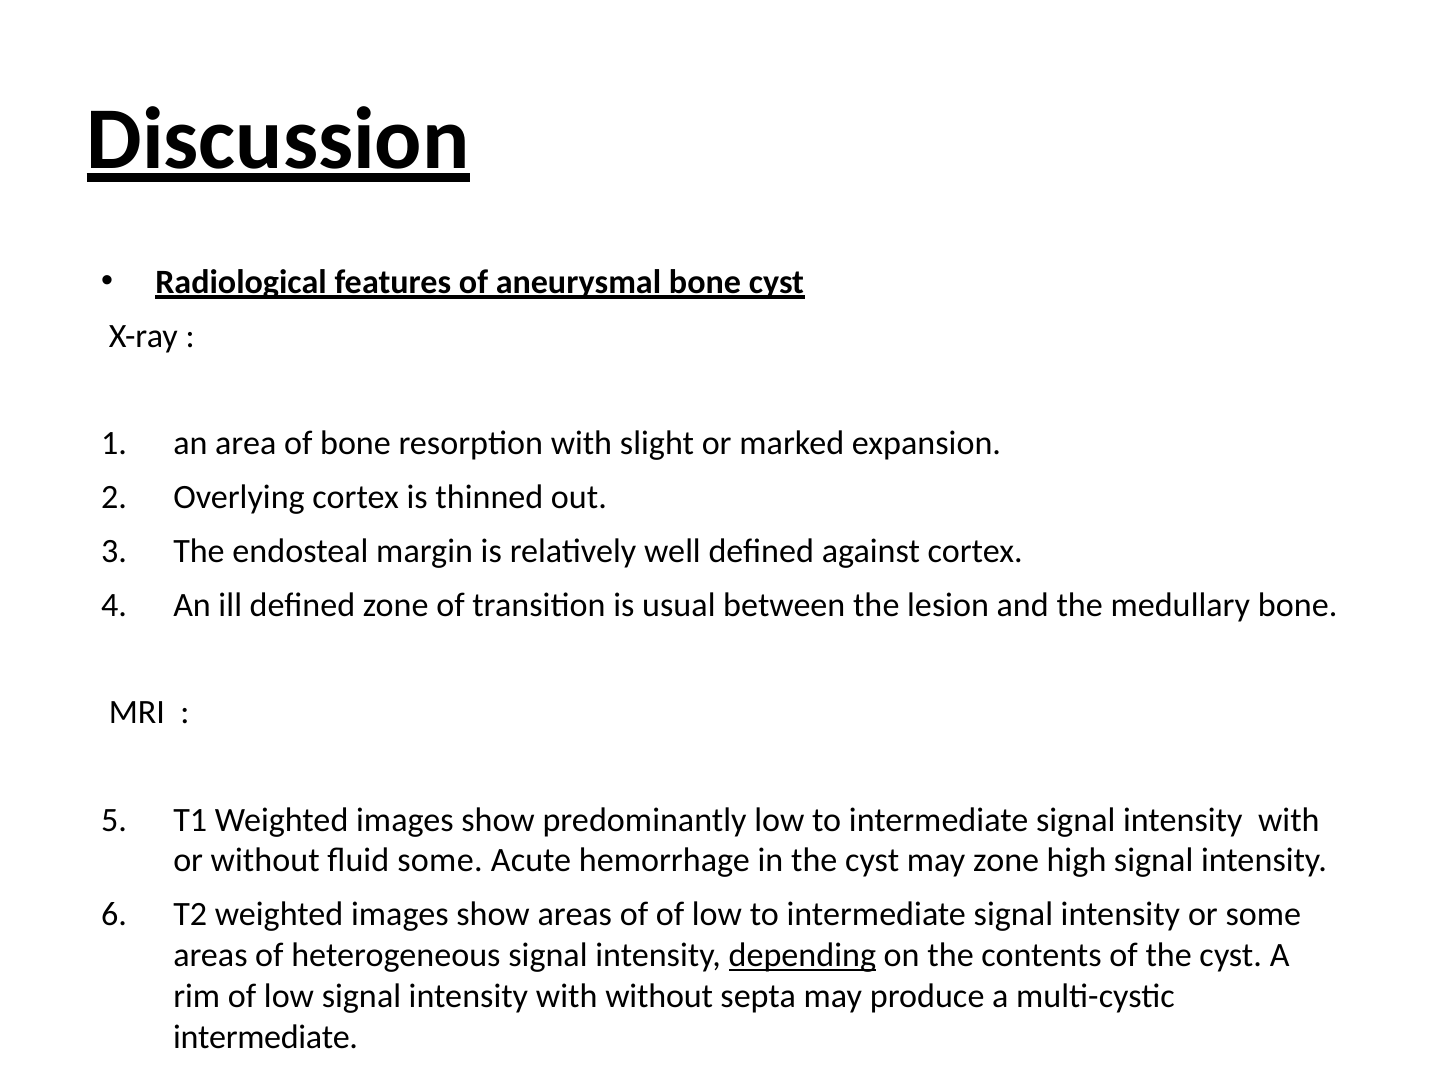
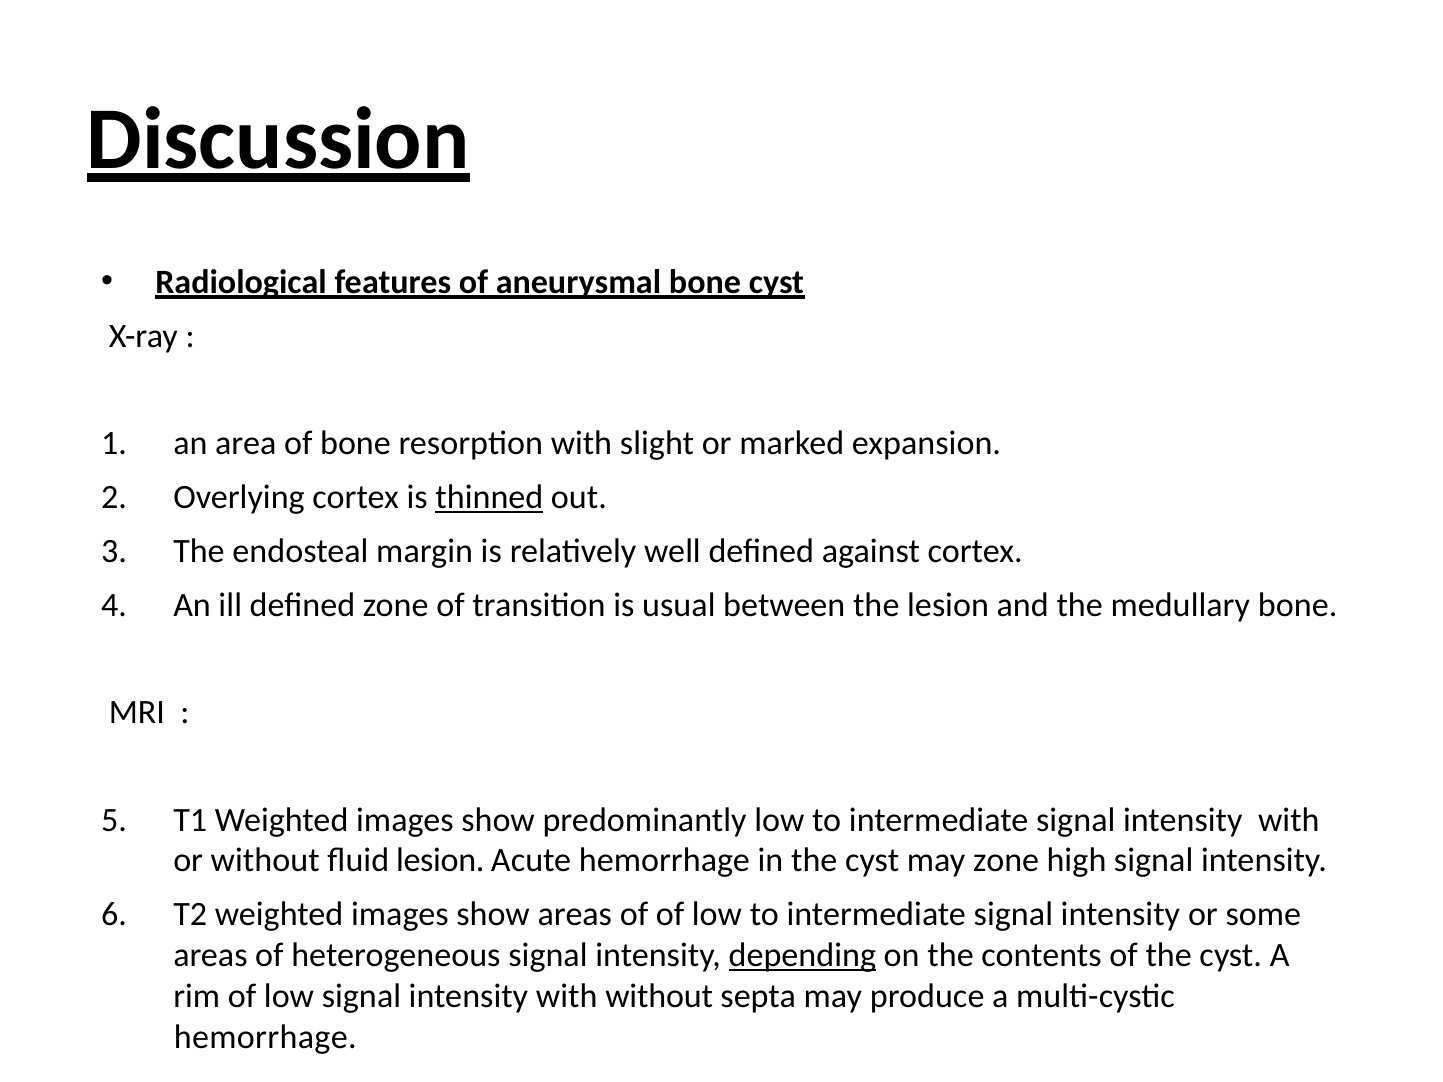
thinned underline: none -> present (489, 498)
fluid some: some -> lesion (440, 861)
intermediate: intermediate -> hemorrhage (265, 1037)
